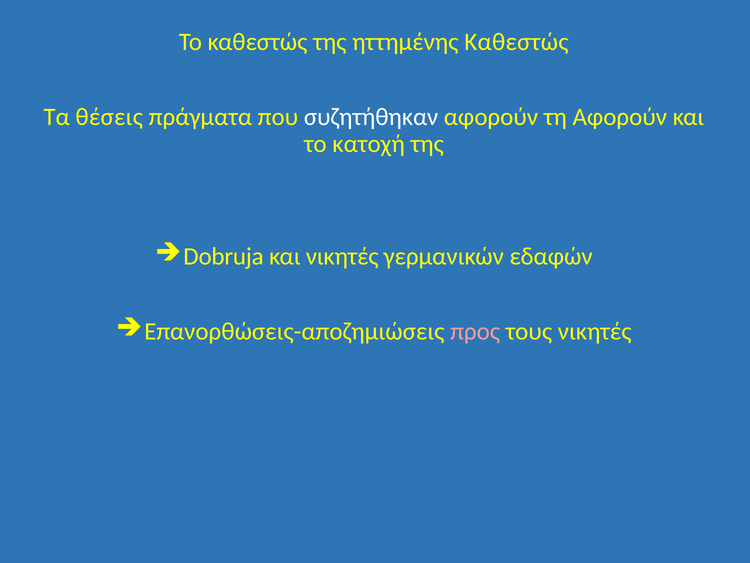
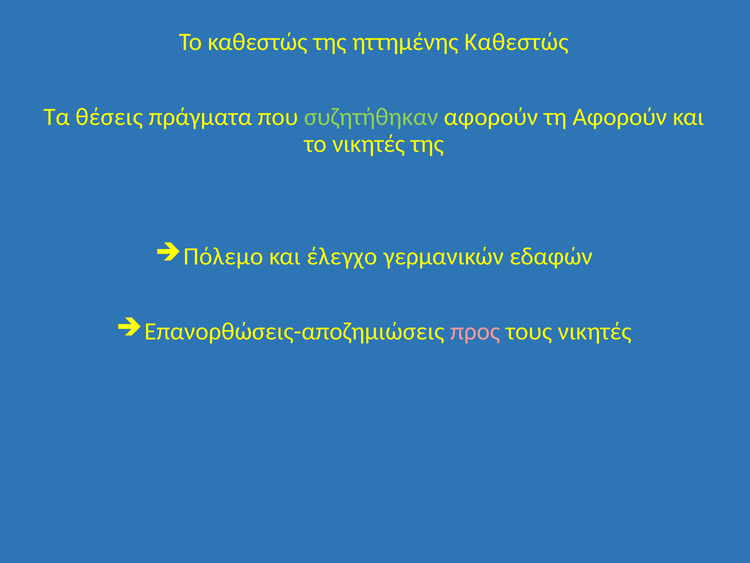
συζητήθηκαν colour: white -> light green (371, 117)
το κατοχή: κατοχή -> νικητές (369, 144)
Dobruja: Dobruja -> Πόλεμο (223, 256)
και νικητές: νικητές -> έλεγχο (342, 256)
